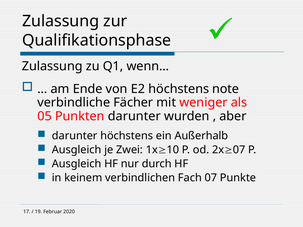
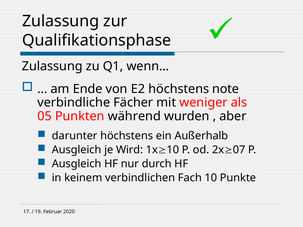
Punkten darunter: darunter -> während (134, 116)
Zwei: Zwei -> Wird (130, 150)
Fach 07: 07 -> 10 (211, 178)
